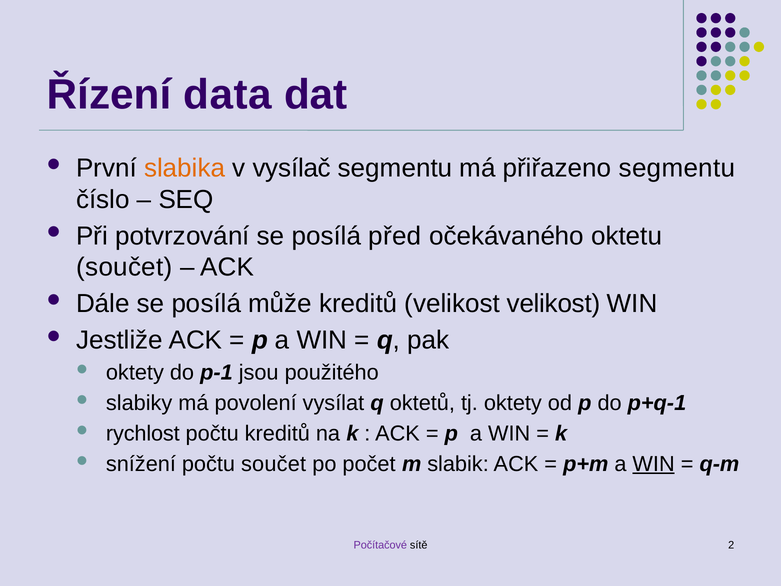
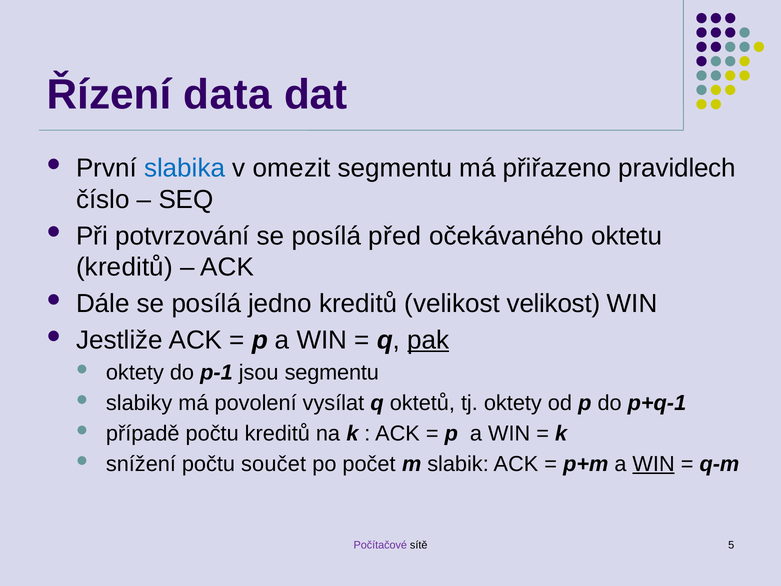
slabika colour: orange -> blue (185, 168)
vysílač: vysílač -> omezit (292, 168)
přiřazeno segmentu: segmentu -> pravidlech (677, 168)
součet: součet -> kreditů (124, 267)
může: může -> jedno (280, 304)
pak underline: none -> present (428, 340)
jsou použitého: použitého -> segmentu (332, 373)
rychlost: rychlost -> případě (143, 433)
2: 2 -> 5 (731, 545)
